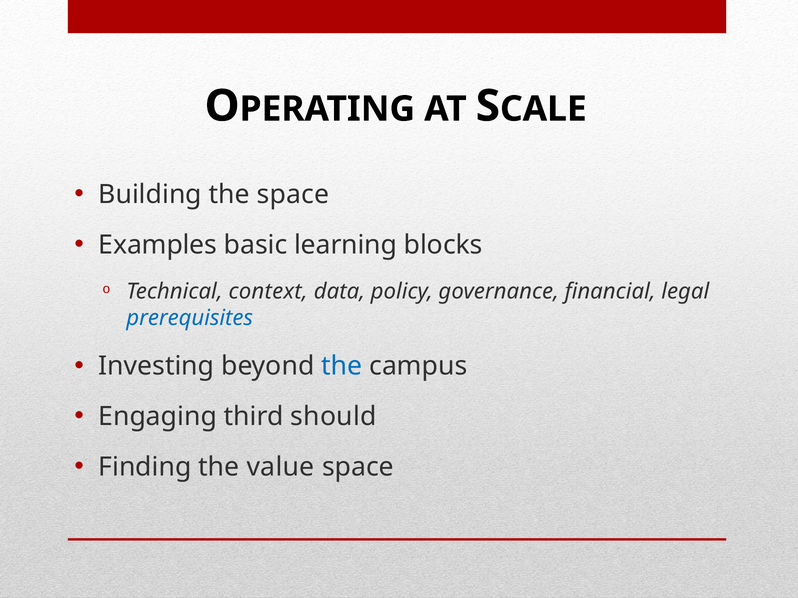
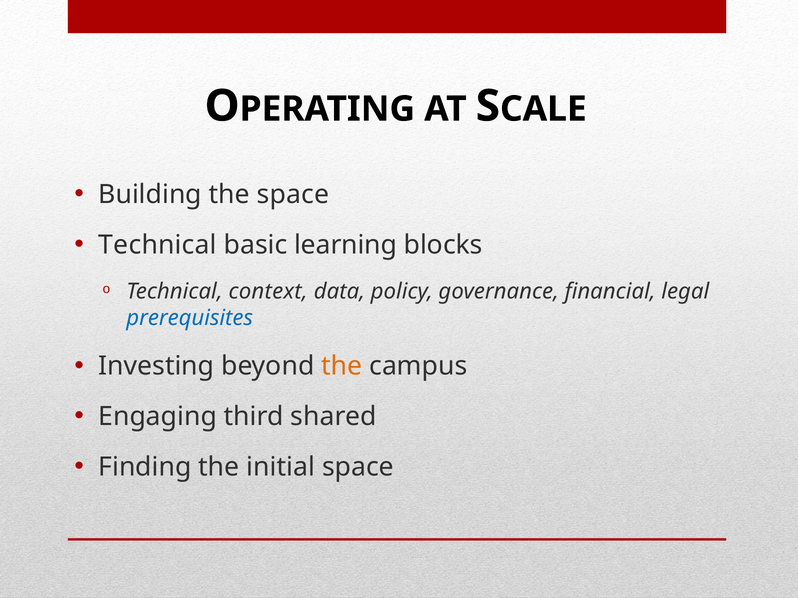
Examples: Examples -> Technical (158, 245)
the colour: blue -> orange (342, 367)
should: should -> shared (334, 417)
value: value -> initial (281, 468)
